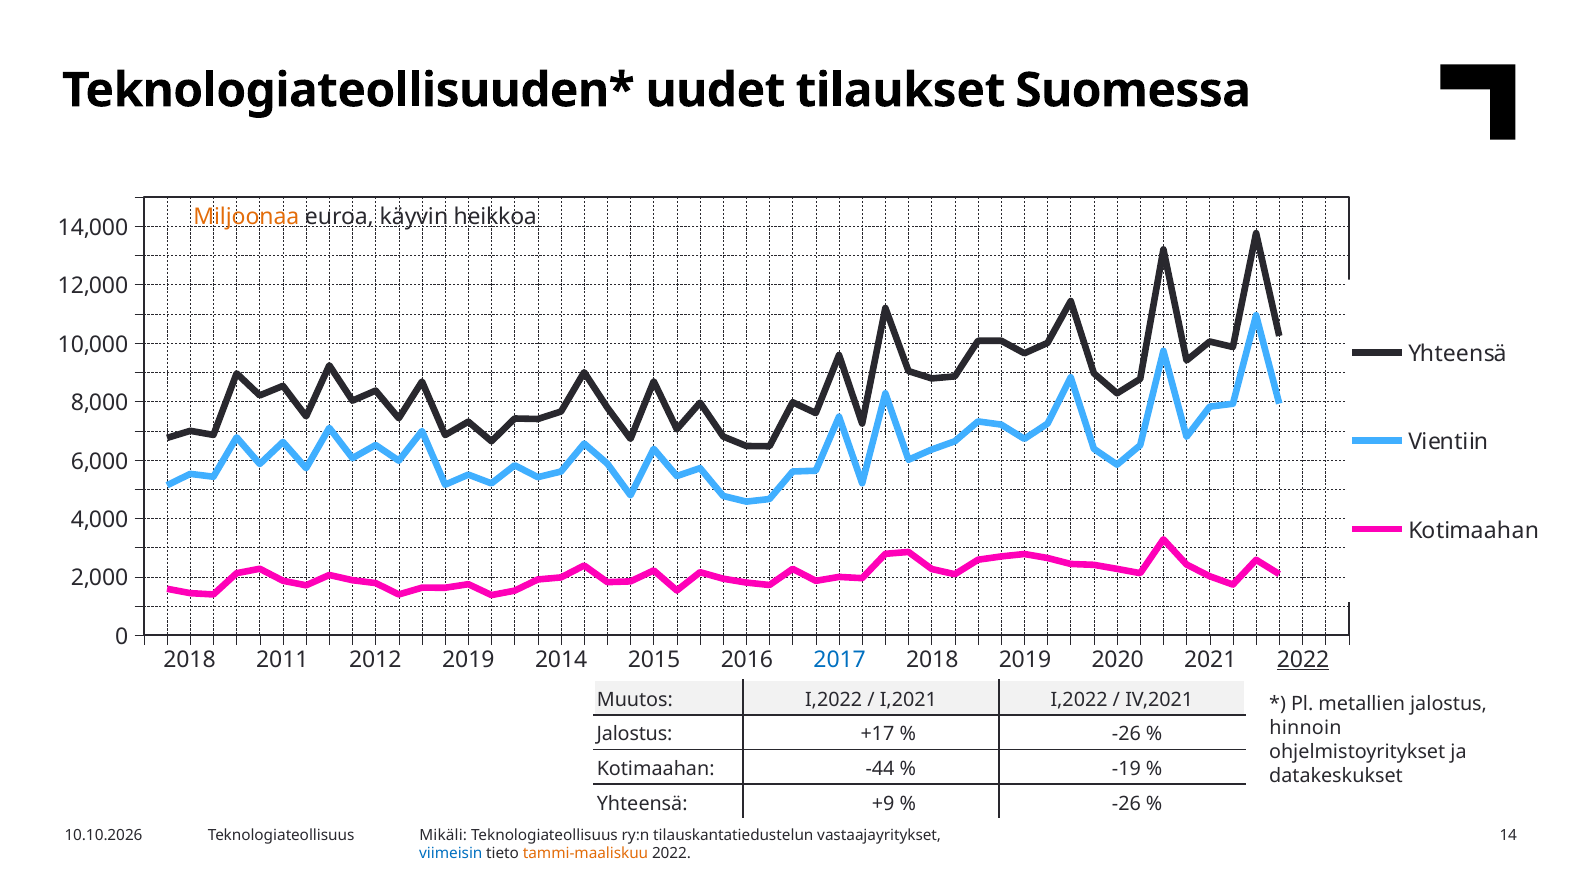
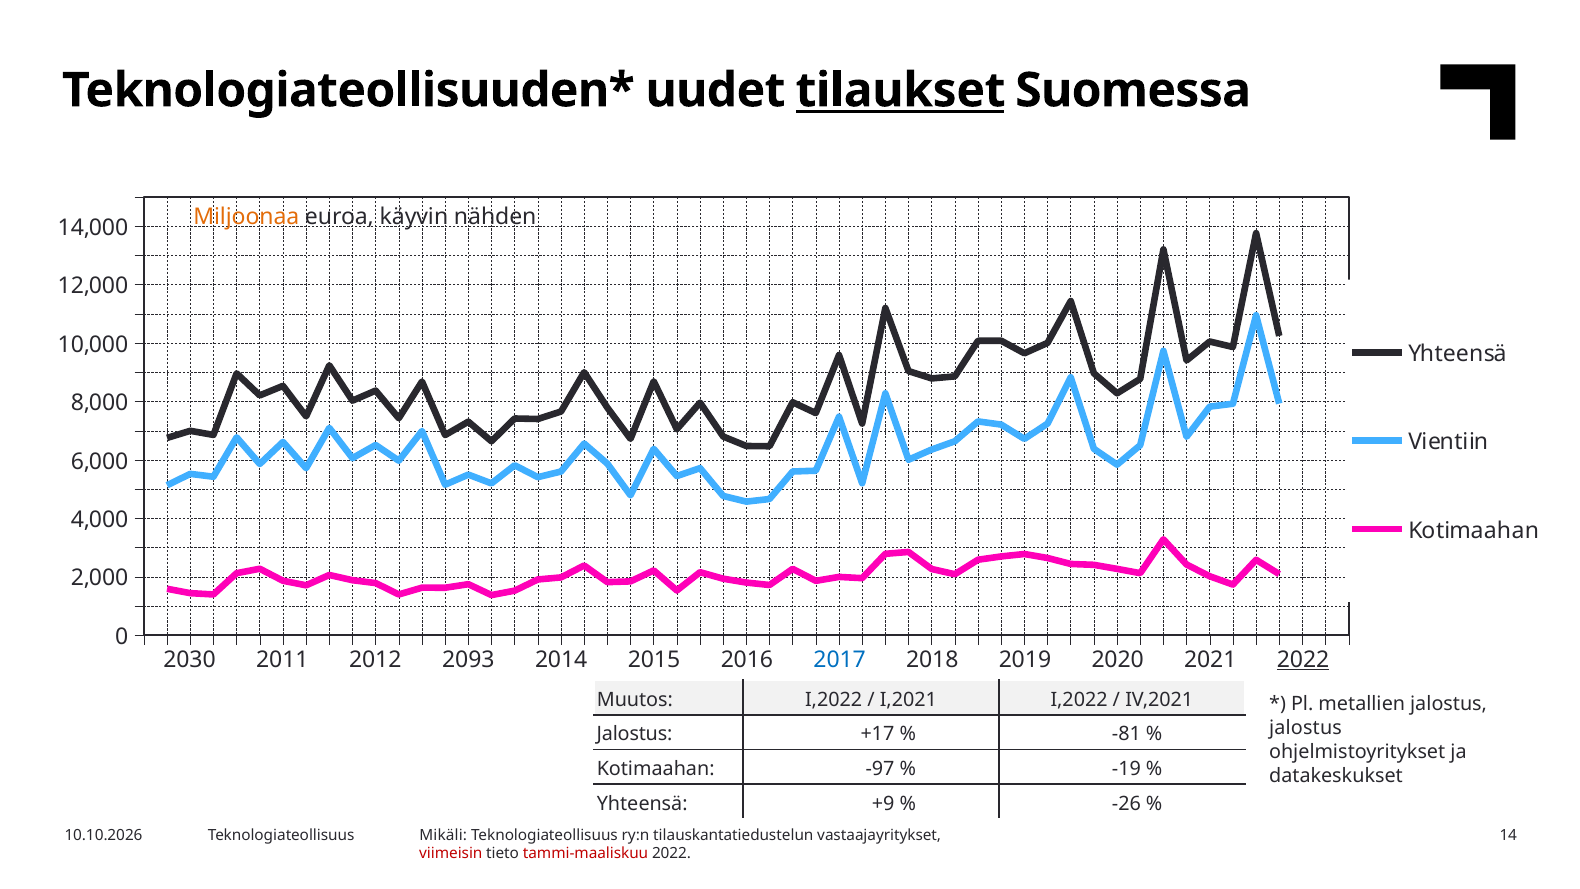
tilaukset underline: none -> present (900, 90)
heikkoa: heikkoa -> nähden (495, 217)
2018: 2018 -> 2030 (190, 660)
2012 2019: 2019 -> 2093 (468, 660)
hinnoin: hinnoin -> jalostus (1306, 728)
-26: -26 -> -81 (1126, 734)
-44: -44 -> -97 (880, 769)
viimeisin colour: blue -> red (451, 853)
tammi-maaliskuu colour: orange -> red (586, 853)
